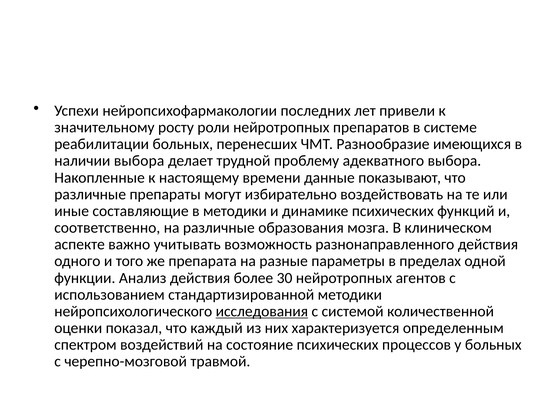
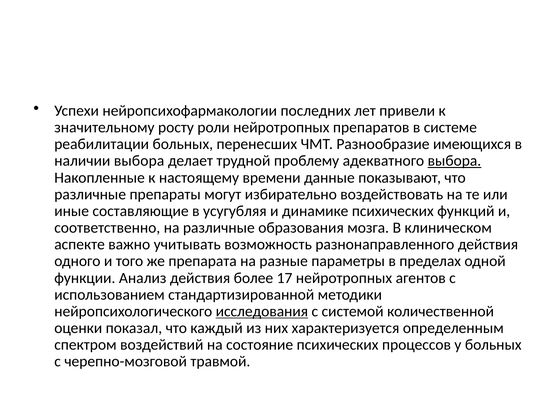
выбора underline: none -> present (454, 161)
в методики: методики -> усугубляя (235, 211)
30: 30 -> 17 (285, 278)
